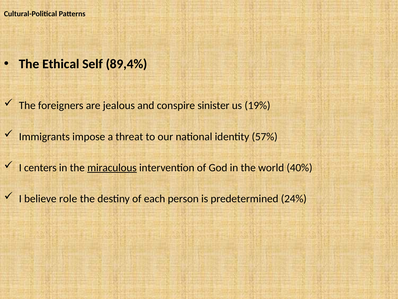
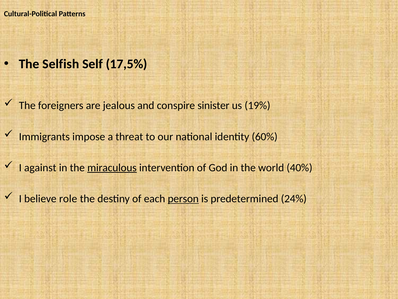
Ethical: Ethical -> Selfish (61, 64)
89,4%: 89,4% -> 17,5% (127, 64)
57%: 57% -> 60% (265, 136)
centers: centers -> against (40, 167)
person underline: none -> present (183, 198)
